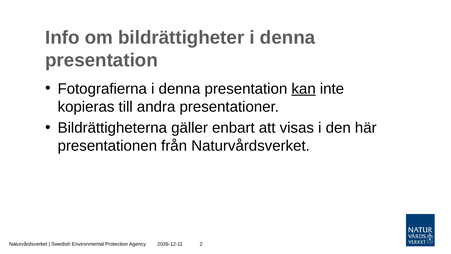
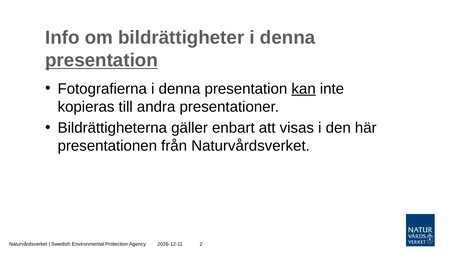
presentation underline: none -> present (101, 60)
